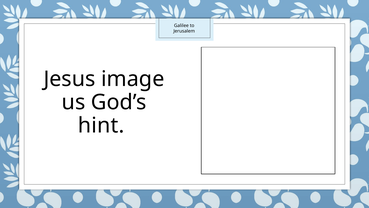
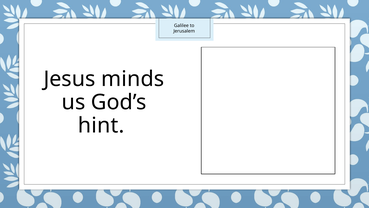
image: image -> minds (133, 79)
